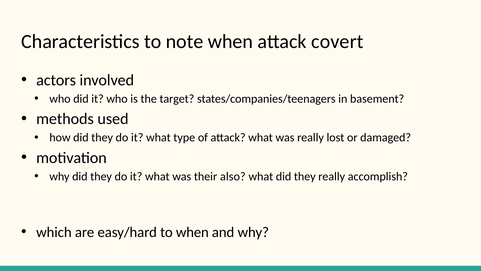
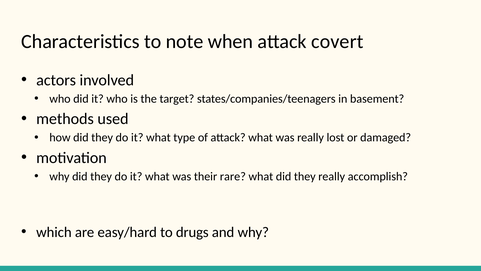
also: also -> rare (233, 176)
to when: when -> drugs (192, 232)
